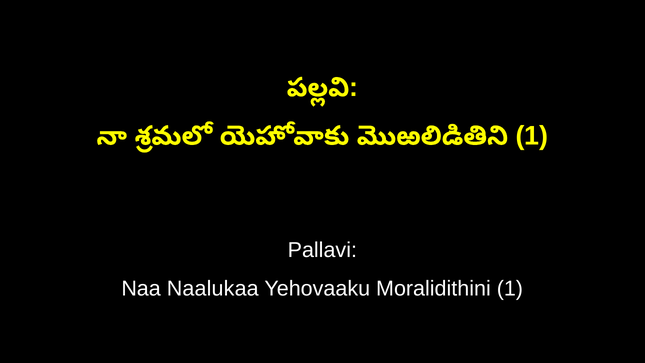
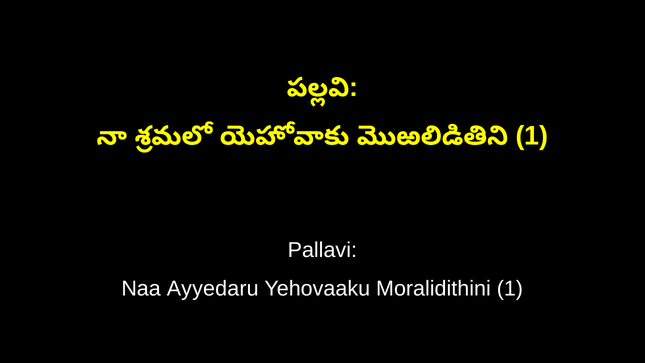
Naalukaa: Naalukaa -> Ayyedaru (213, 289)
